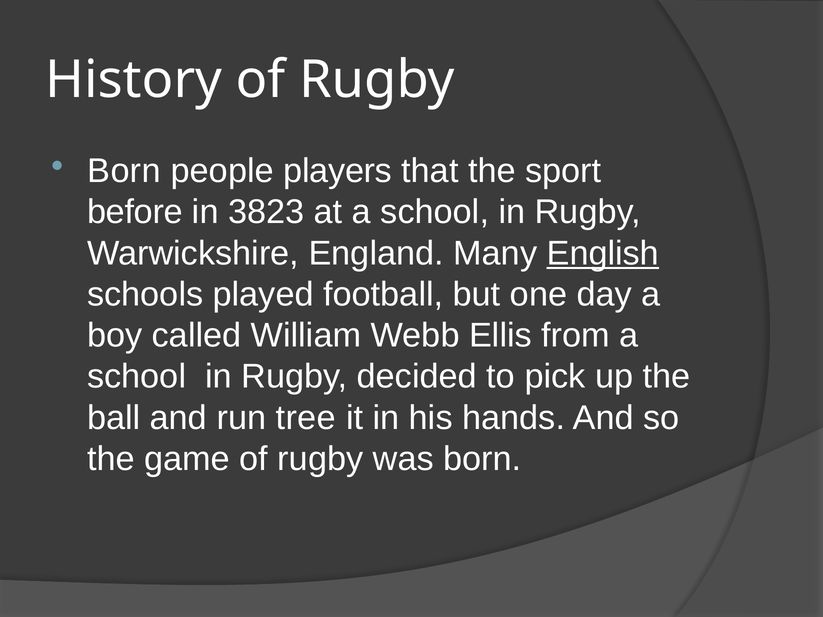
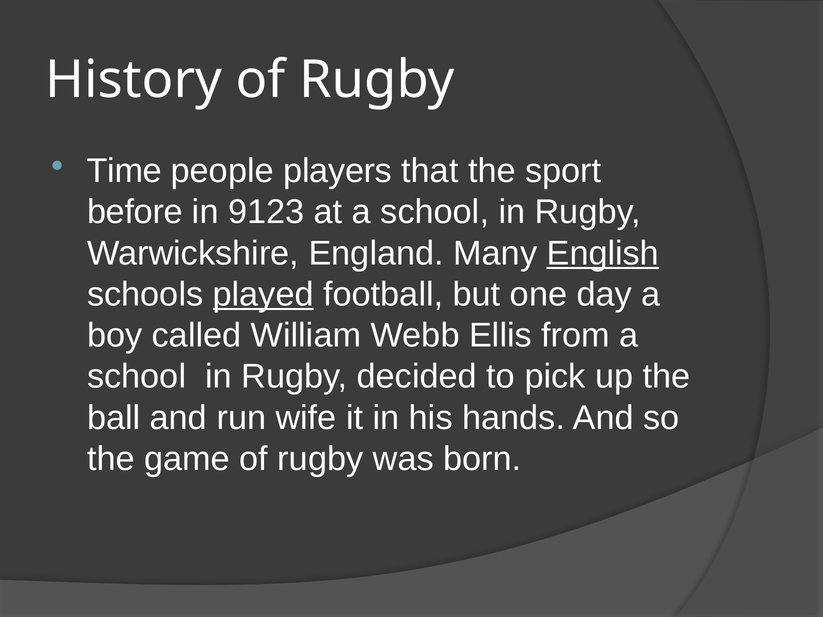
Born: Born -> Time (124, 171)
3823: 3823 -> 9123 (266, 212)
played underline: none -> present (263, 294)
tree: tree -> wife (306, 418)
